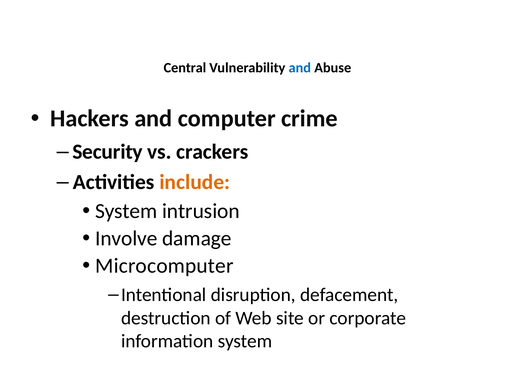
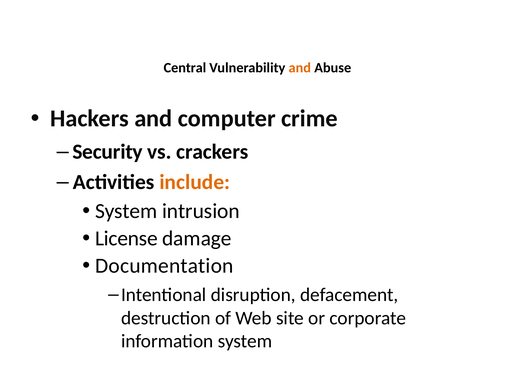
and colour: blue -> orange (300, 68)
Involve: Involve -> License (126, 239)
Microcomputer: Microcomputer -> Documentation (164, 266)
